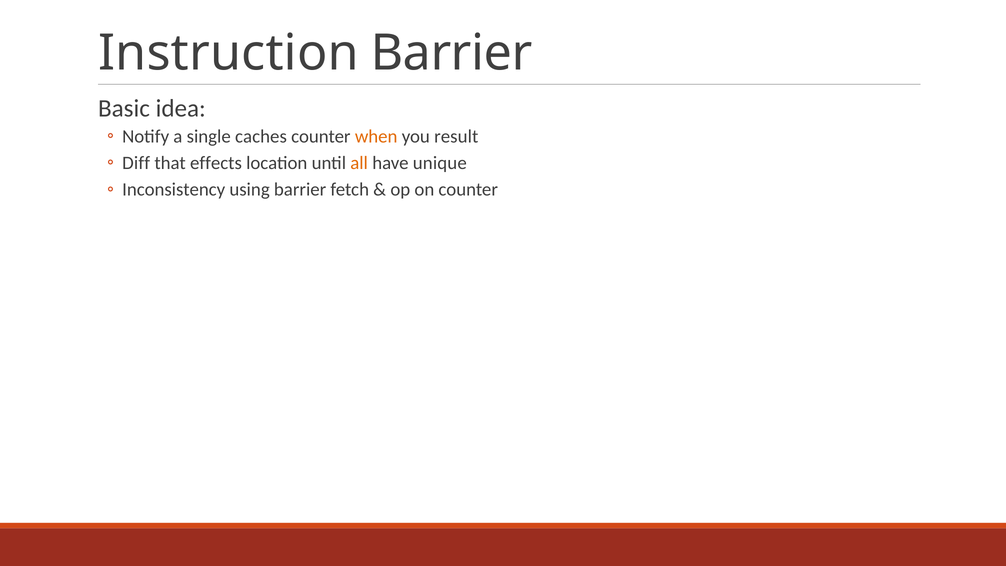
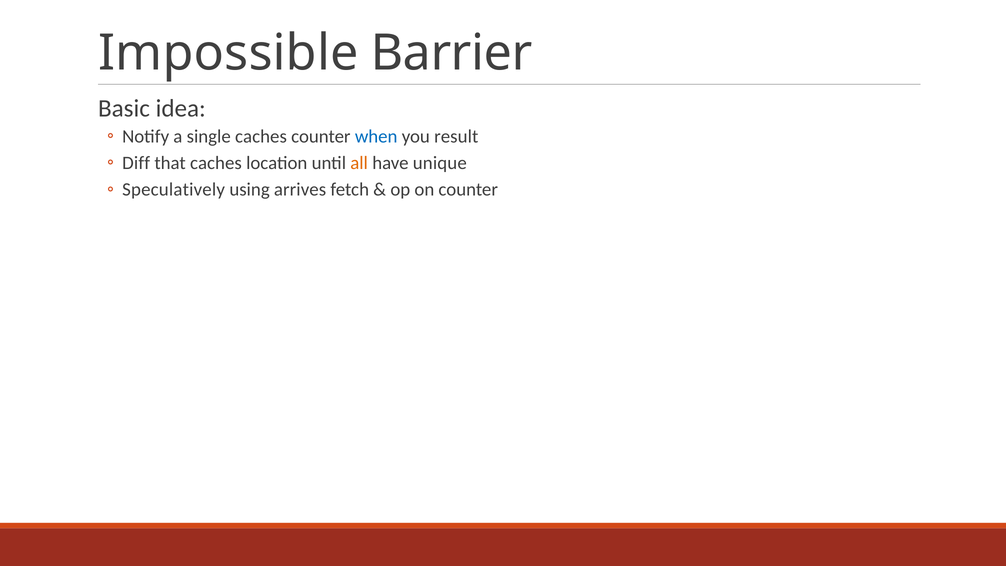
Instruction: Instruction -> Impossible (228, 53)
when colour: orange -> blue (376, 136)
that effects: effects -> caches (216, 163)
Inconsistency: Inconsistency -> Speculatively (174, 190)
using barrier: barrier -> arrives (300, 190)
